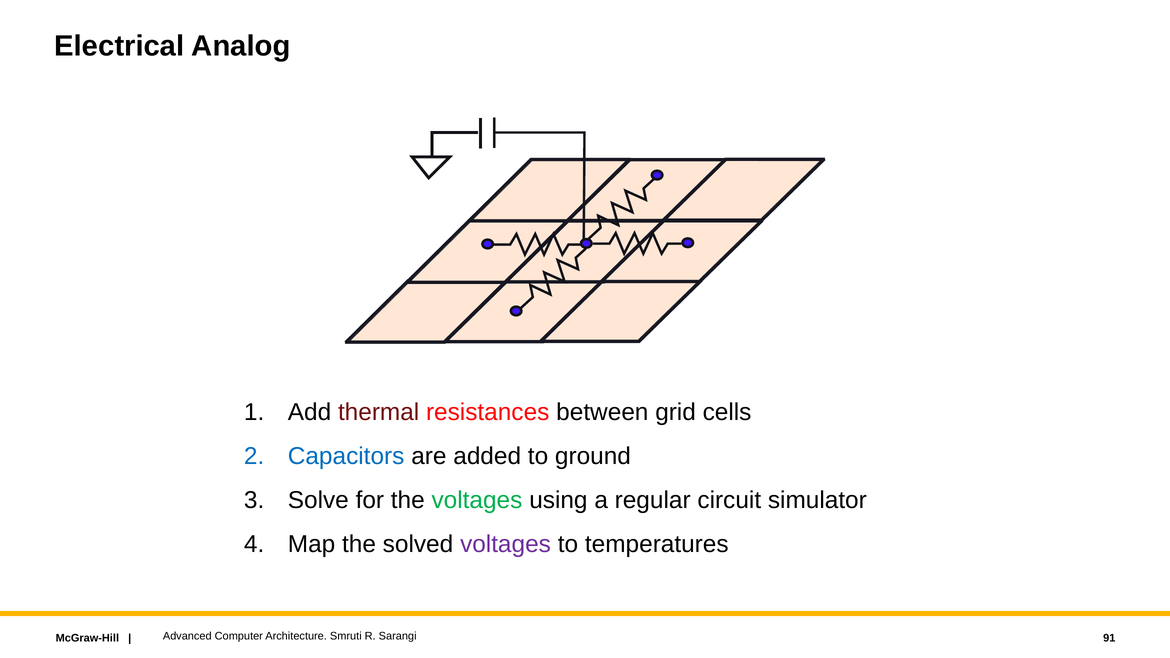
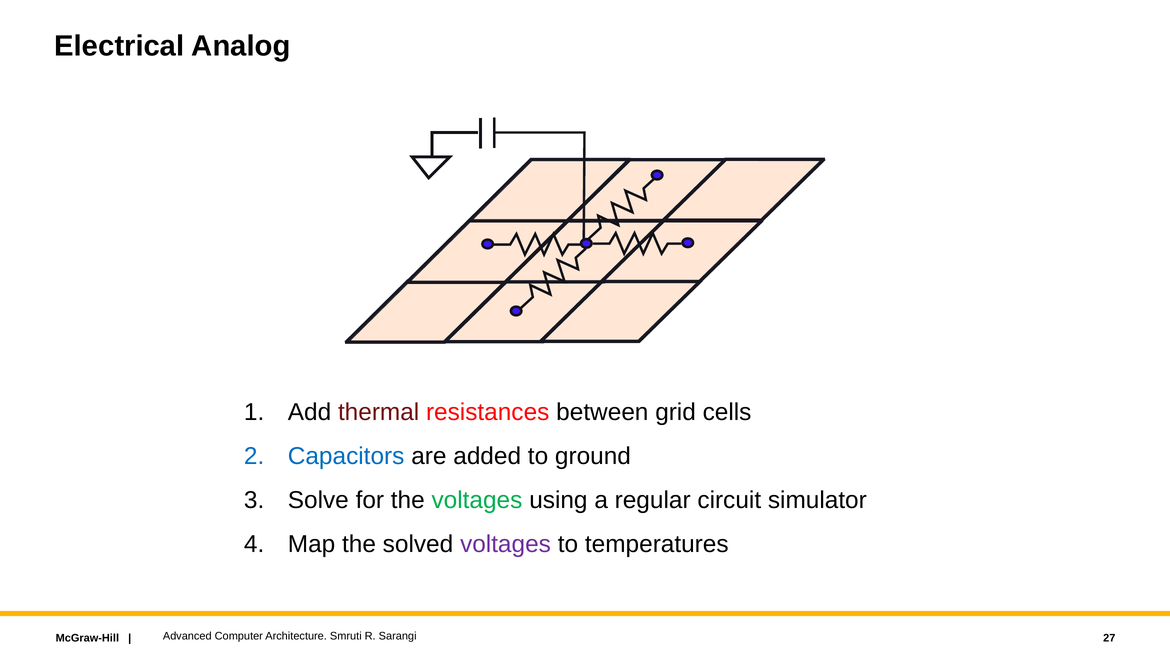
91: 91 -> 27 (1109, 638)
